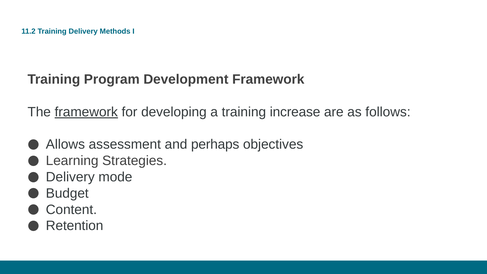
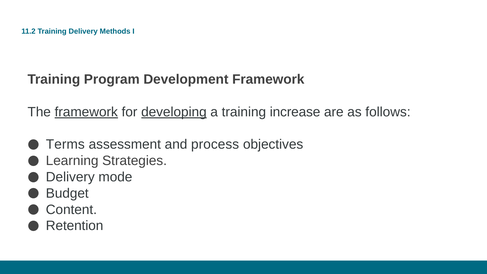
developing underline: none -> present (174, 112)
Allows: Allows -> Terms (65, 144)
perhaps: perhaps -> process (215, 144)
